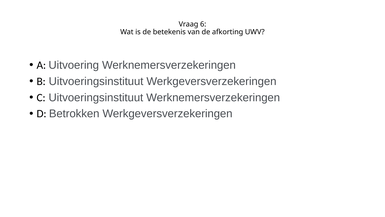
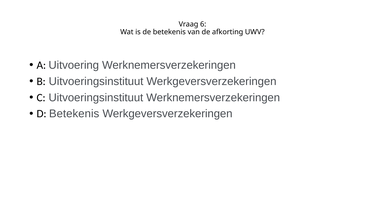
D Betrokken: Betrokken -> Betekenis (74, 114)
